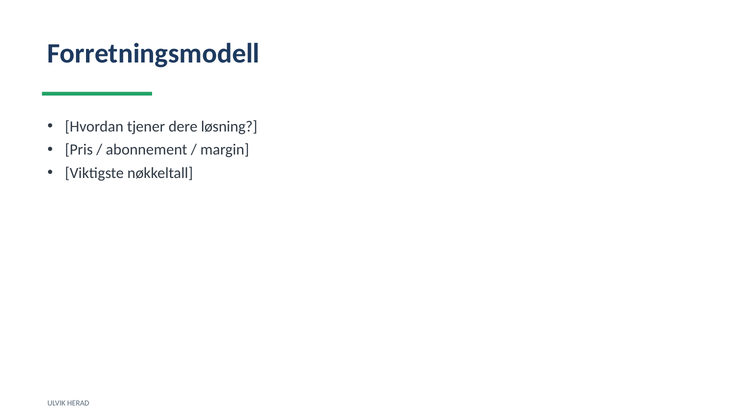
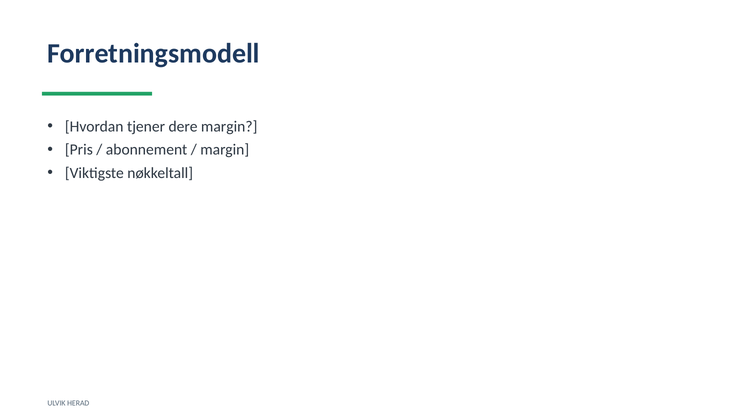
dere løsning: løsning -> margin (229, 126)
